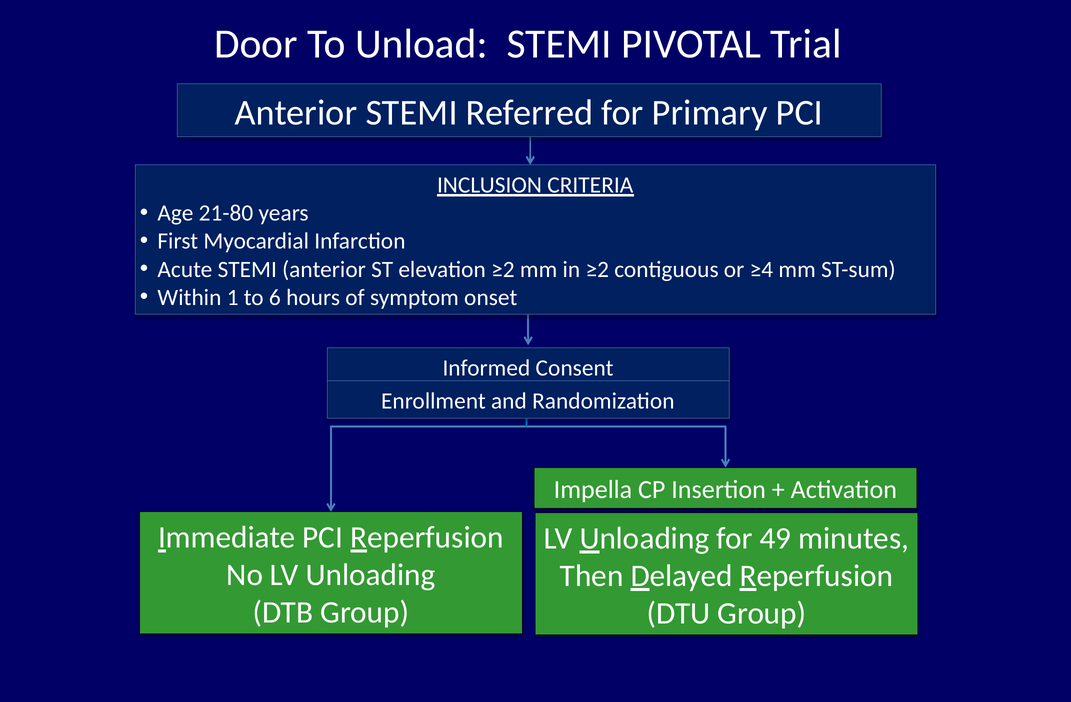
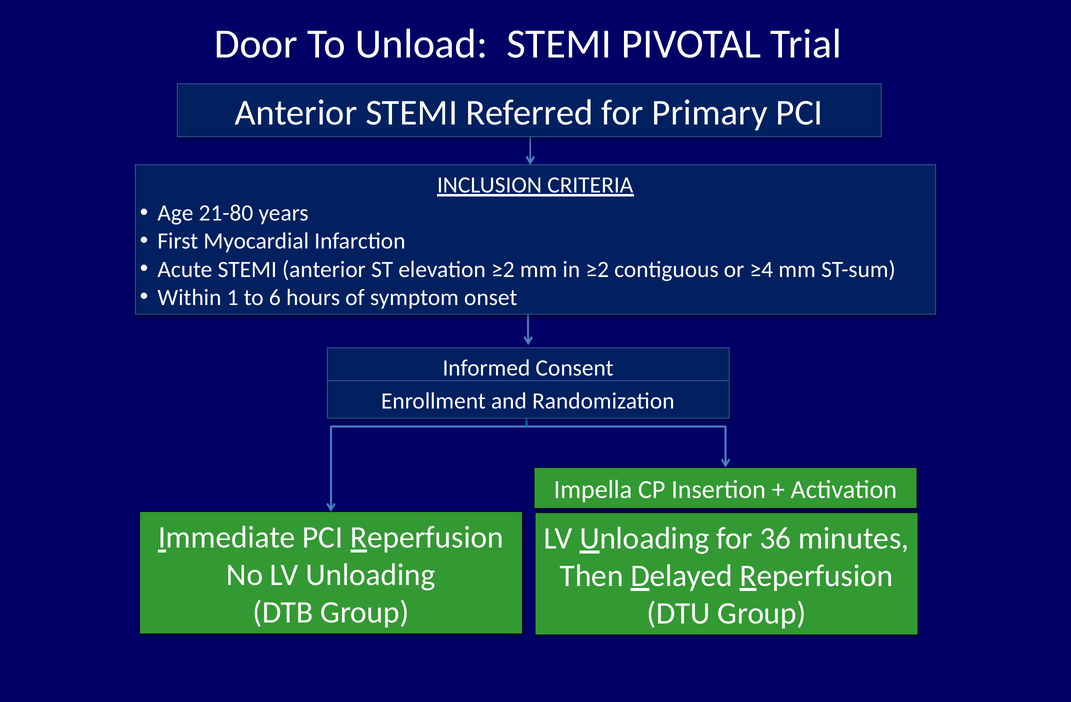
49: 49 -> 36 (775, 538)
